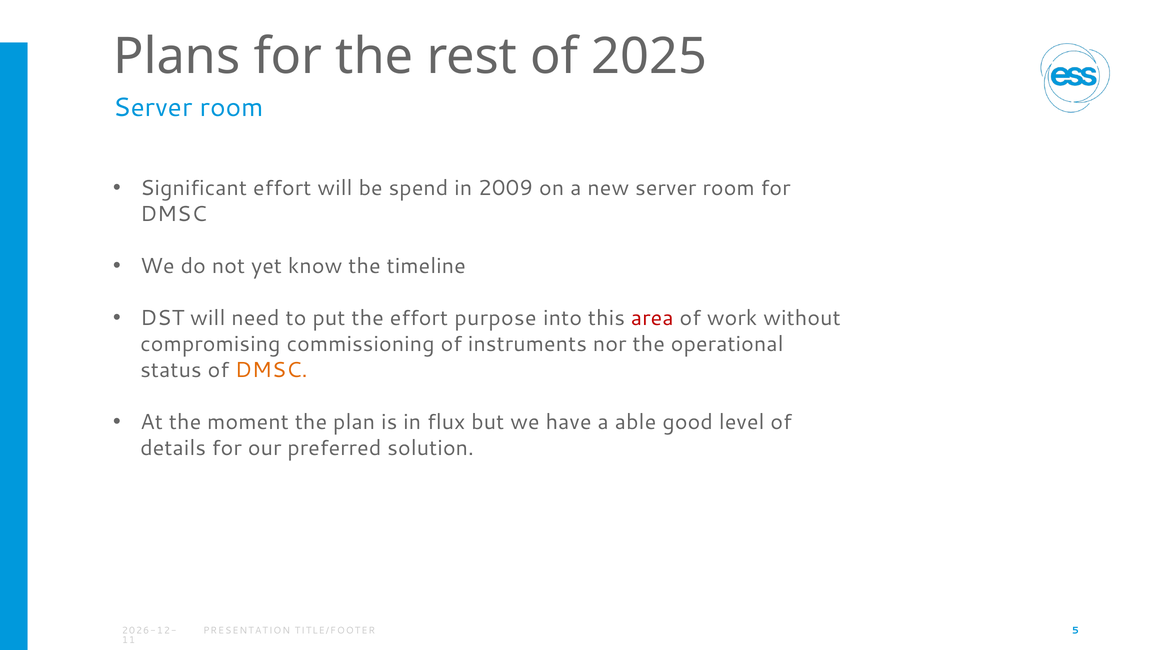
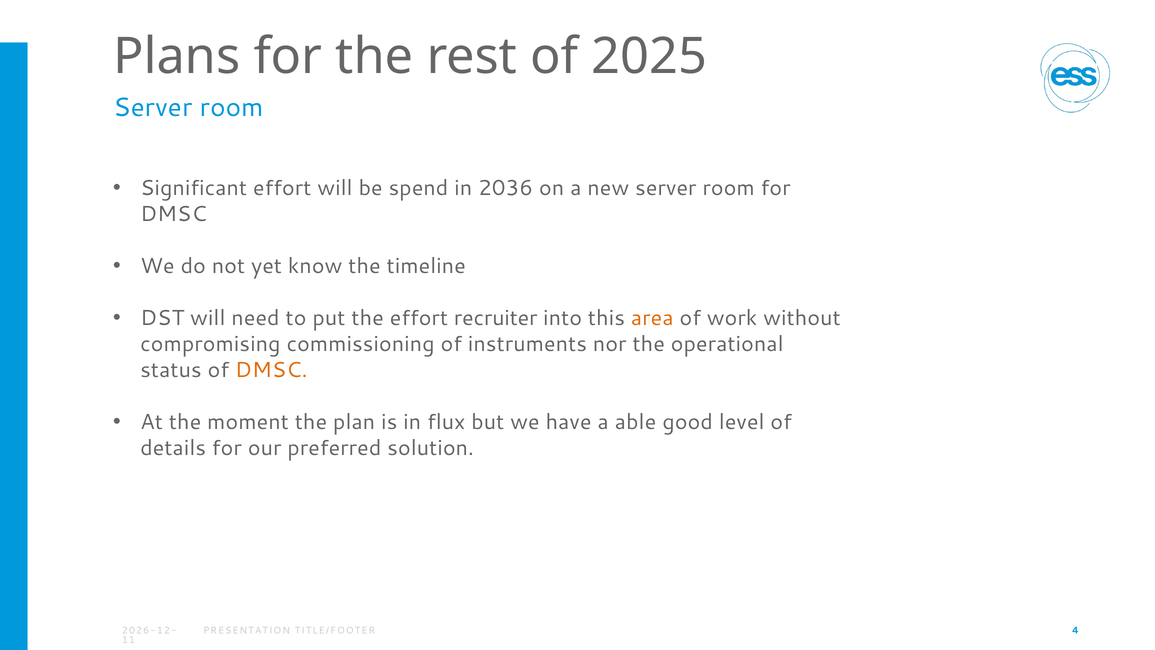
2009: 2009 -> 2036 (506, 188)
purpose: purpose -> recruiter (496, 318)
area colour: red -> orange (652, 318)
5: 5 -> 4 (1075, 630)
